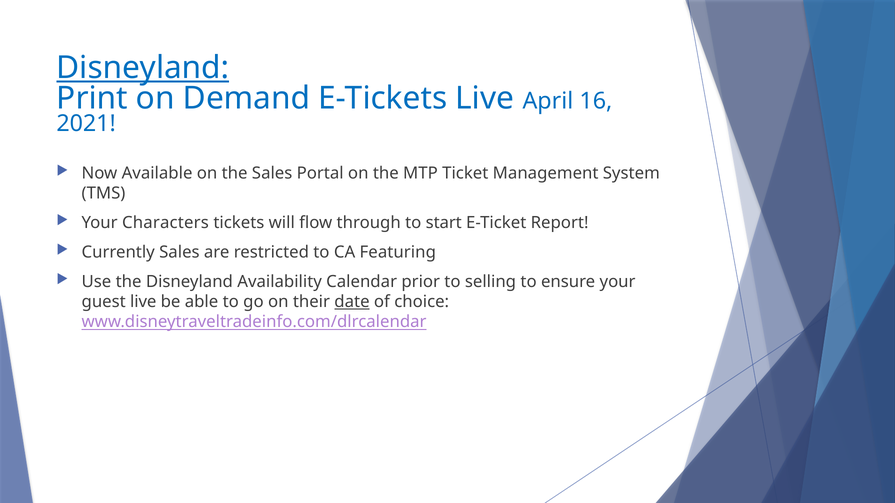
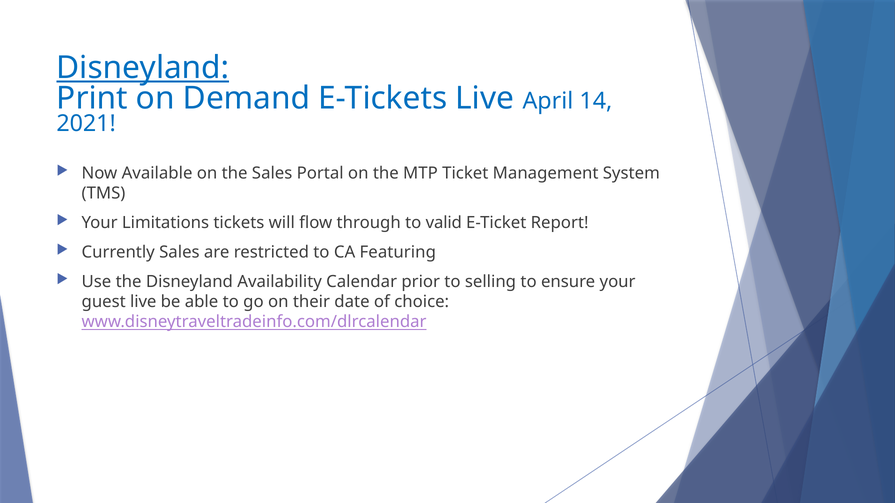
16: 16 -> 14 (596, 101)
Characters: Characters -> Limitations (166, 223)
start: start -> valid (444, 223)
date underline: present -> none (352, 302)
